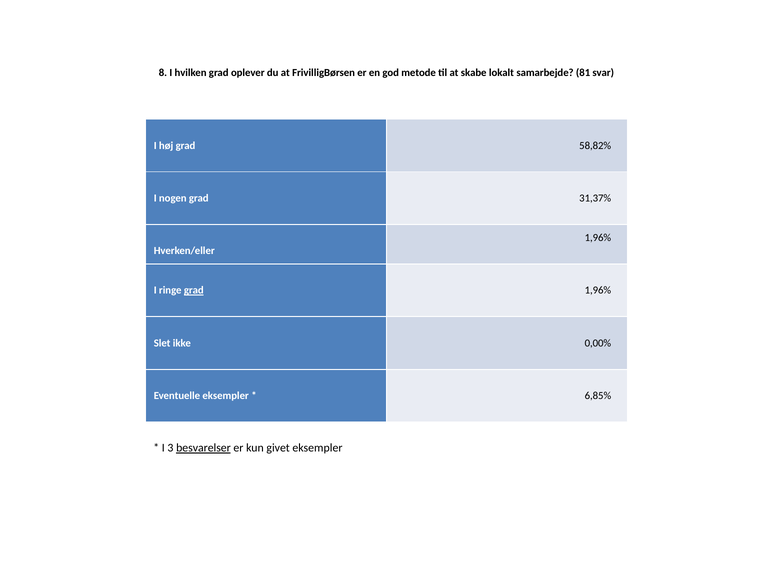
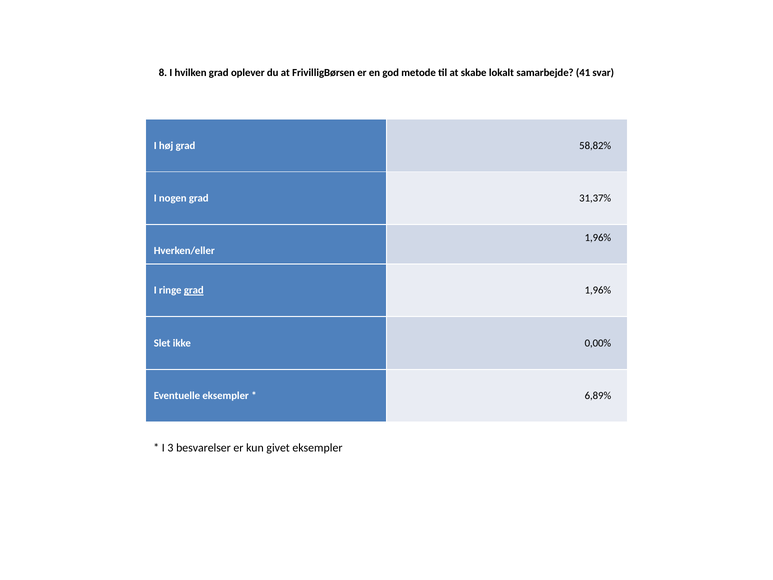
81: 81 -> 41 (583, 73)
6,85%: 6,85% -> 6,89% (598, 396)
besvarelser underline: present -> none (203, 448)
